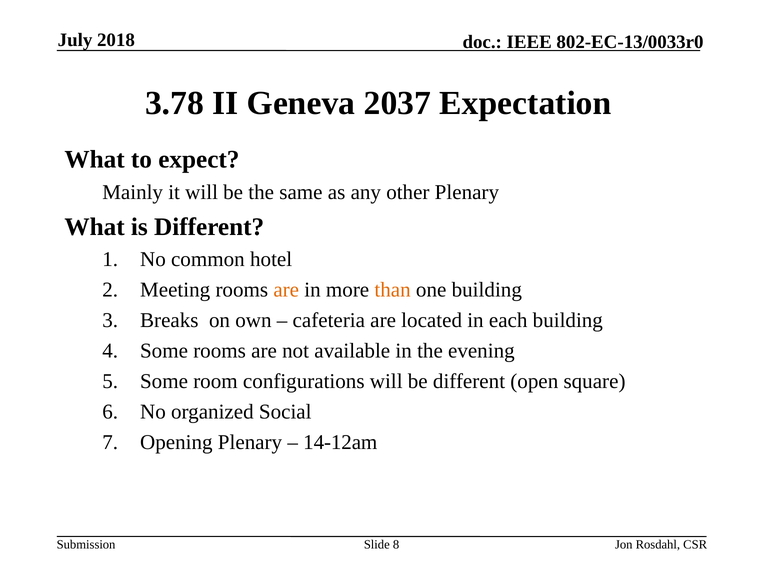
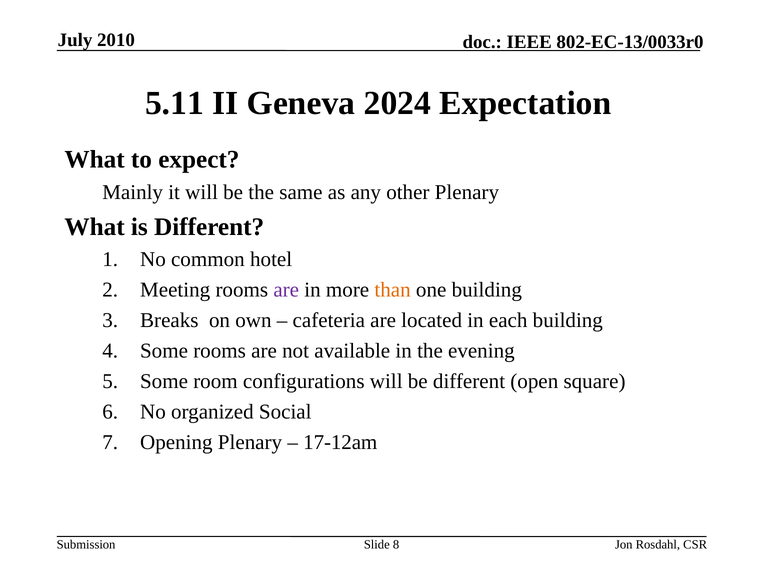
2018: 2018 -> 2010 (116, 40)
3.78: 3.78 -> 5.11 (174, 103)
2037: 2037 -> 2024 (397, 103)
are colour: orange -> purple (286, 290)
14-12am: 14-12am -> 17-12am (340, 442)
